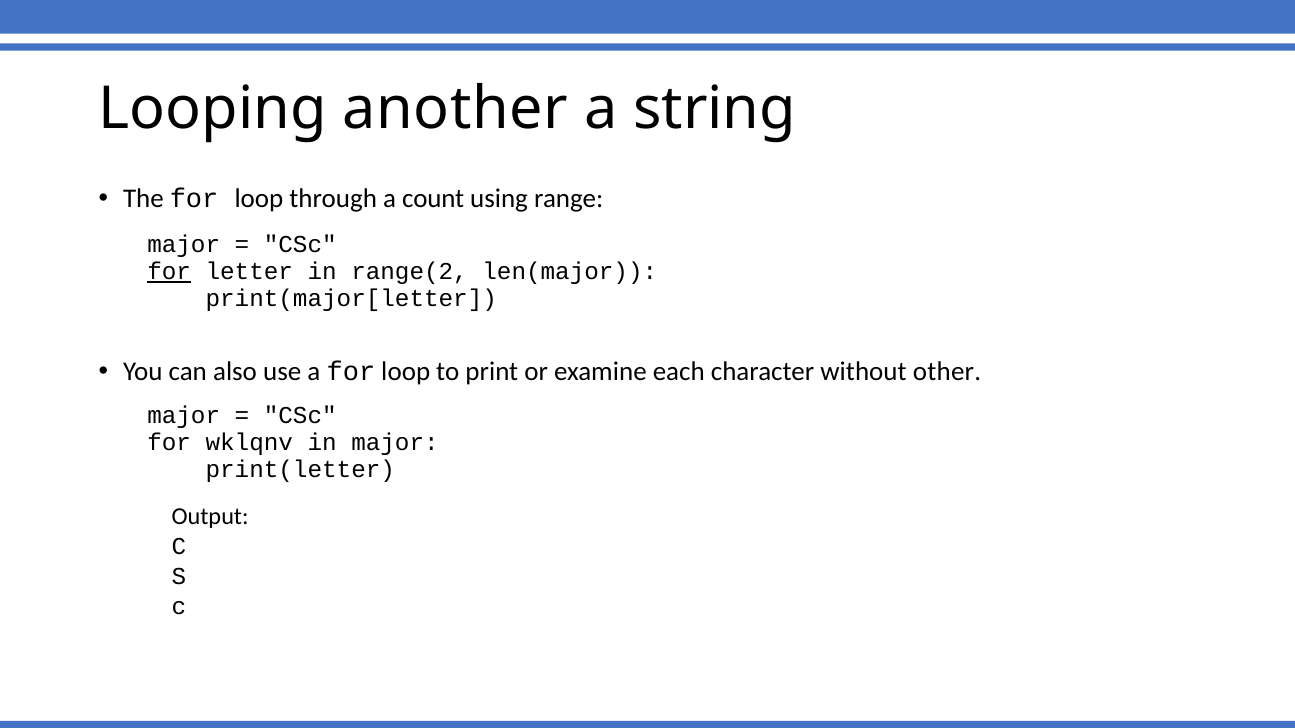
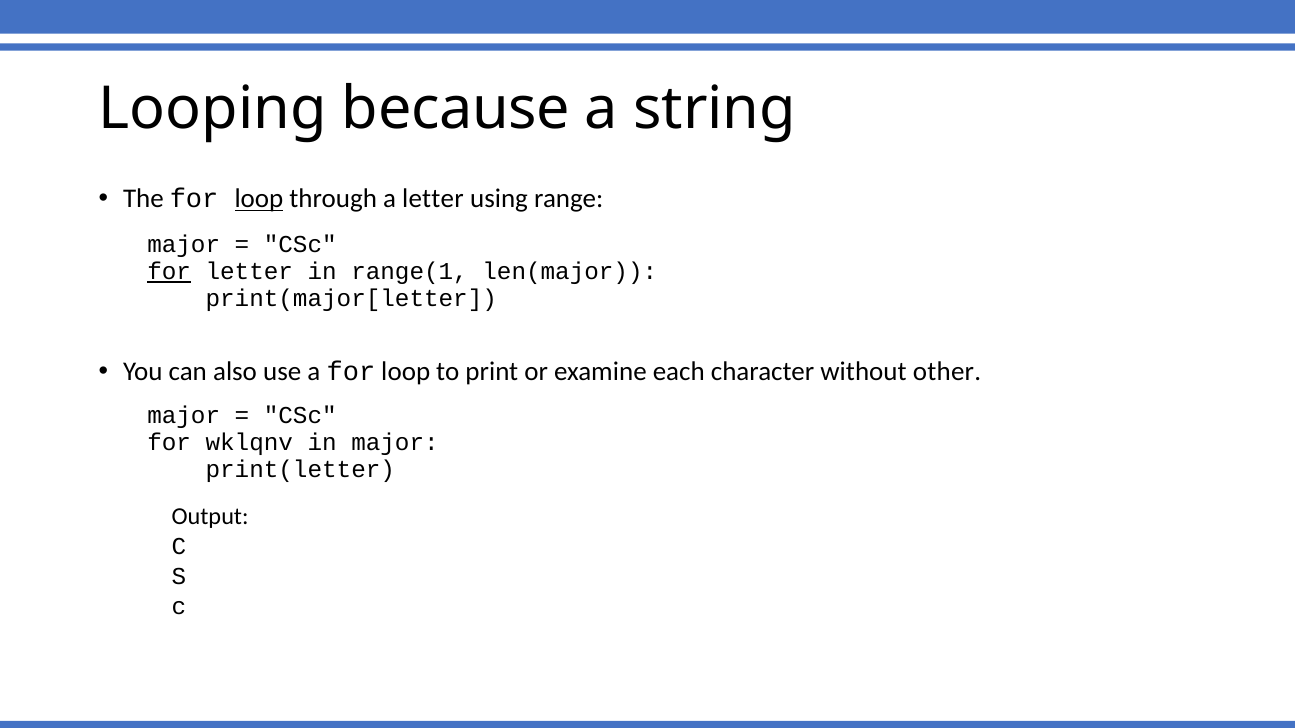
another: another -> because (456, 109)
loop underline: none -> present (259, 199)
a count: count -> letter (433, 199)
range(2: range(2 -> range(1 (410, 272)
